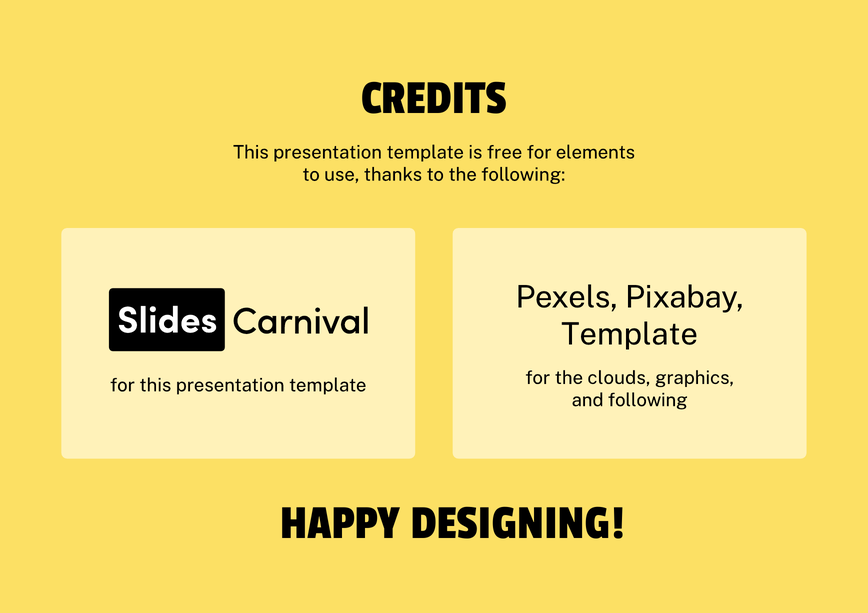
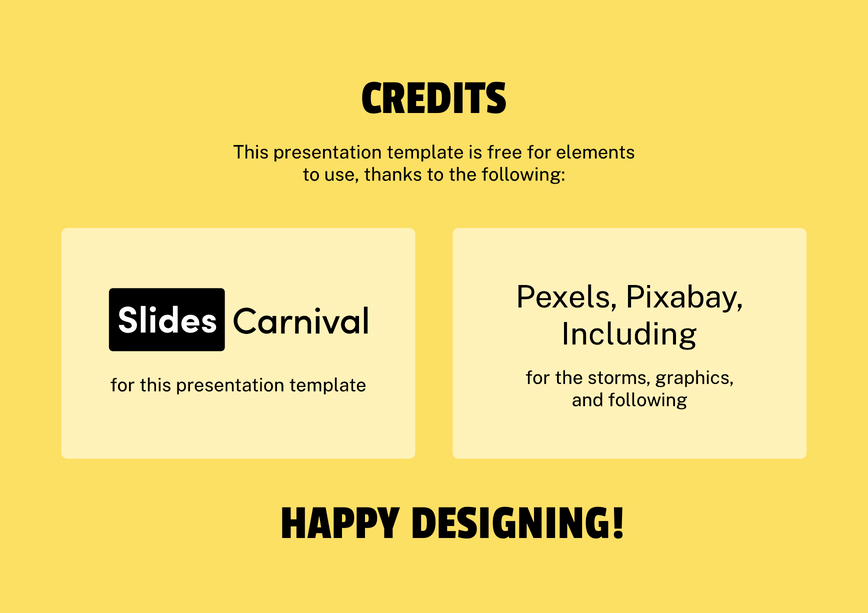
Template: Template -> Including (629, 334)
clouds: clouds -> storms (619, 378)
